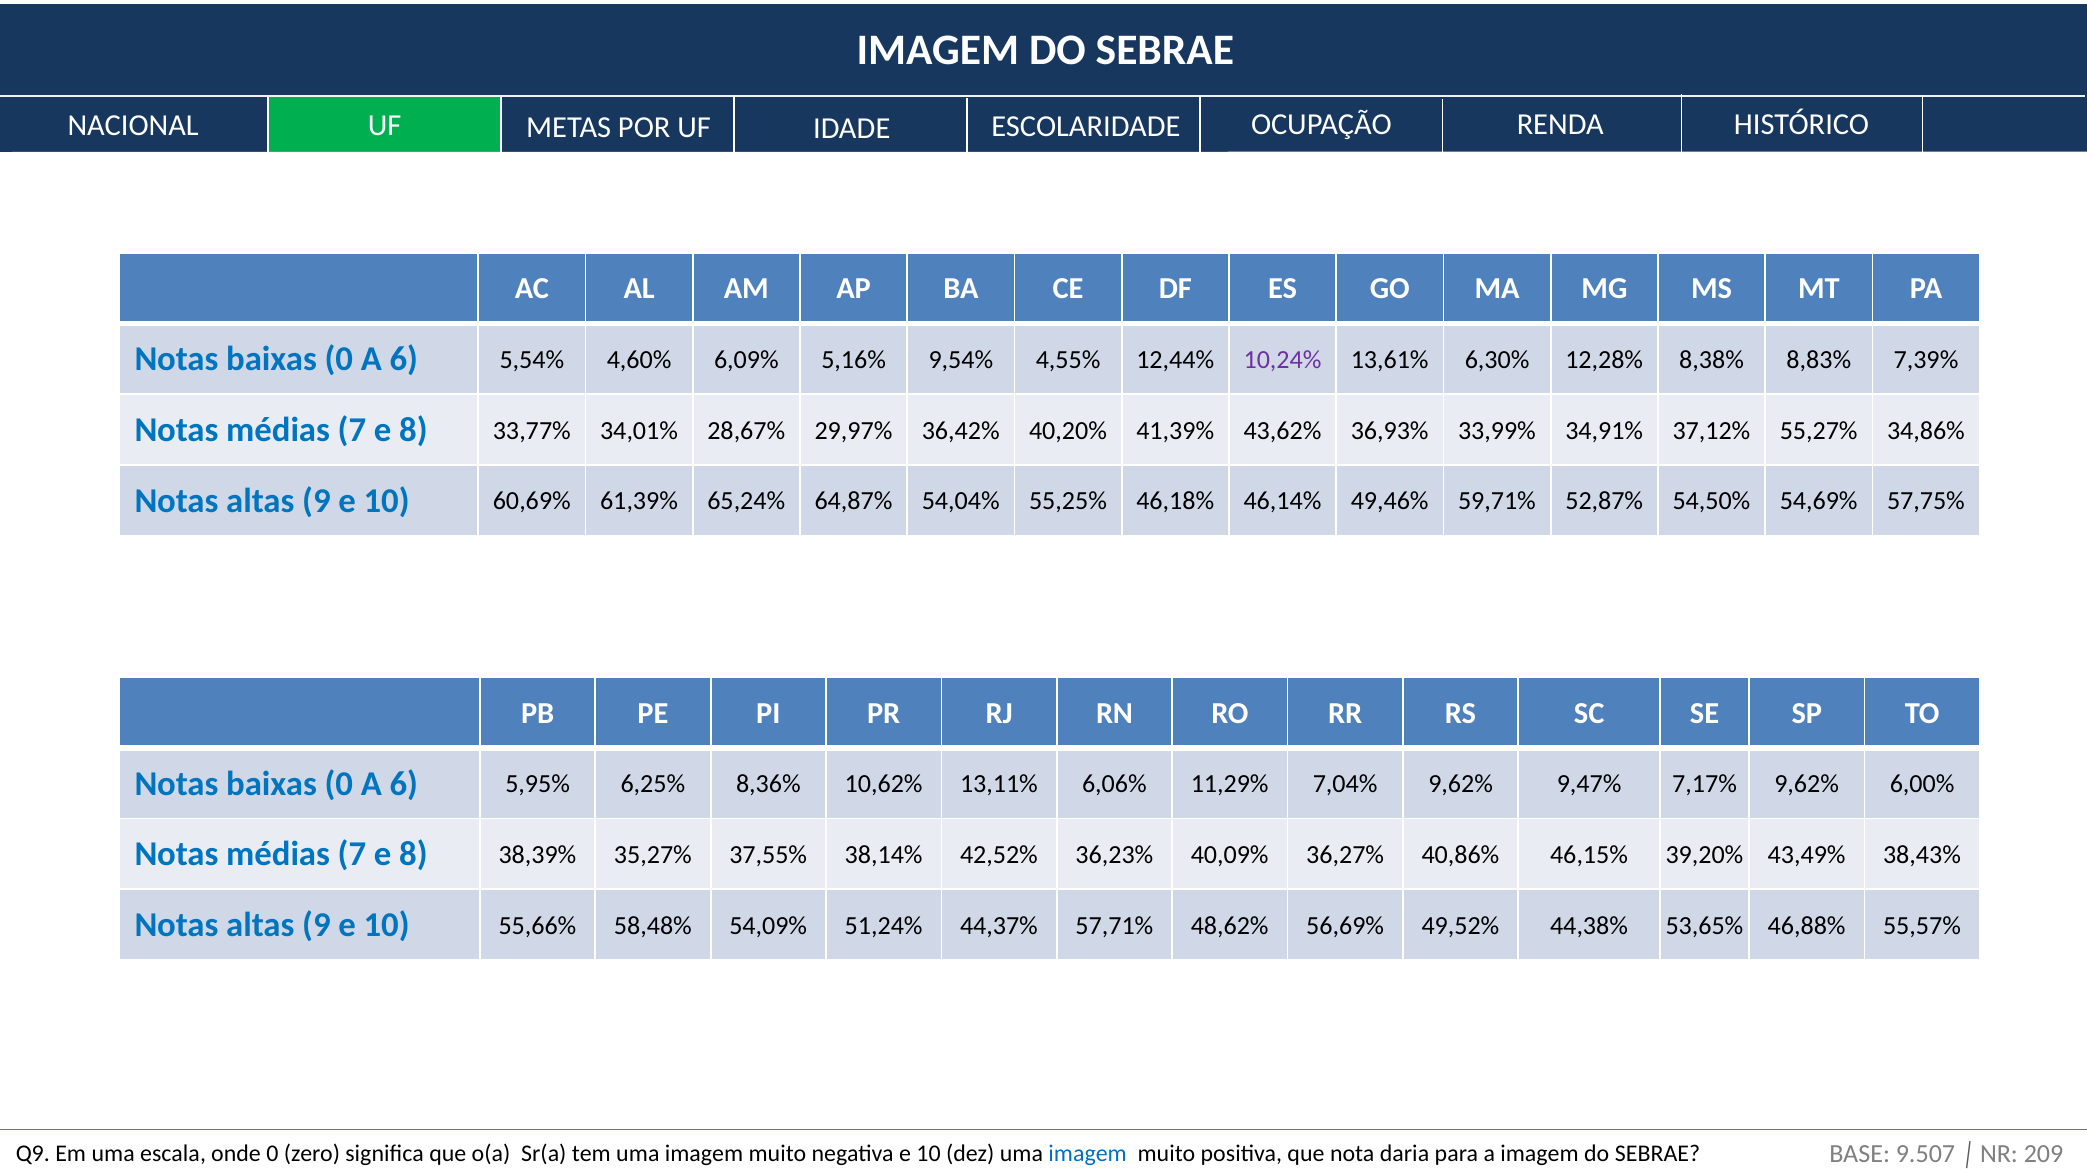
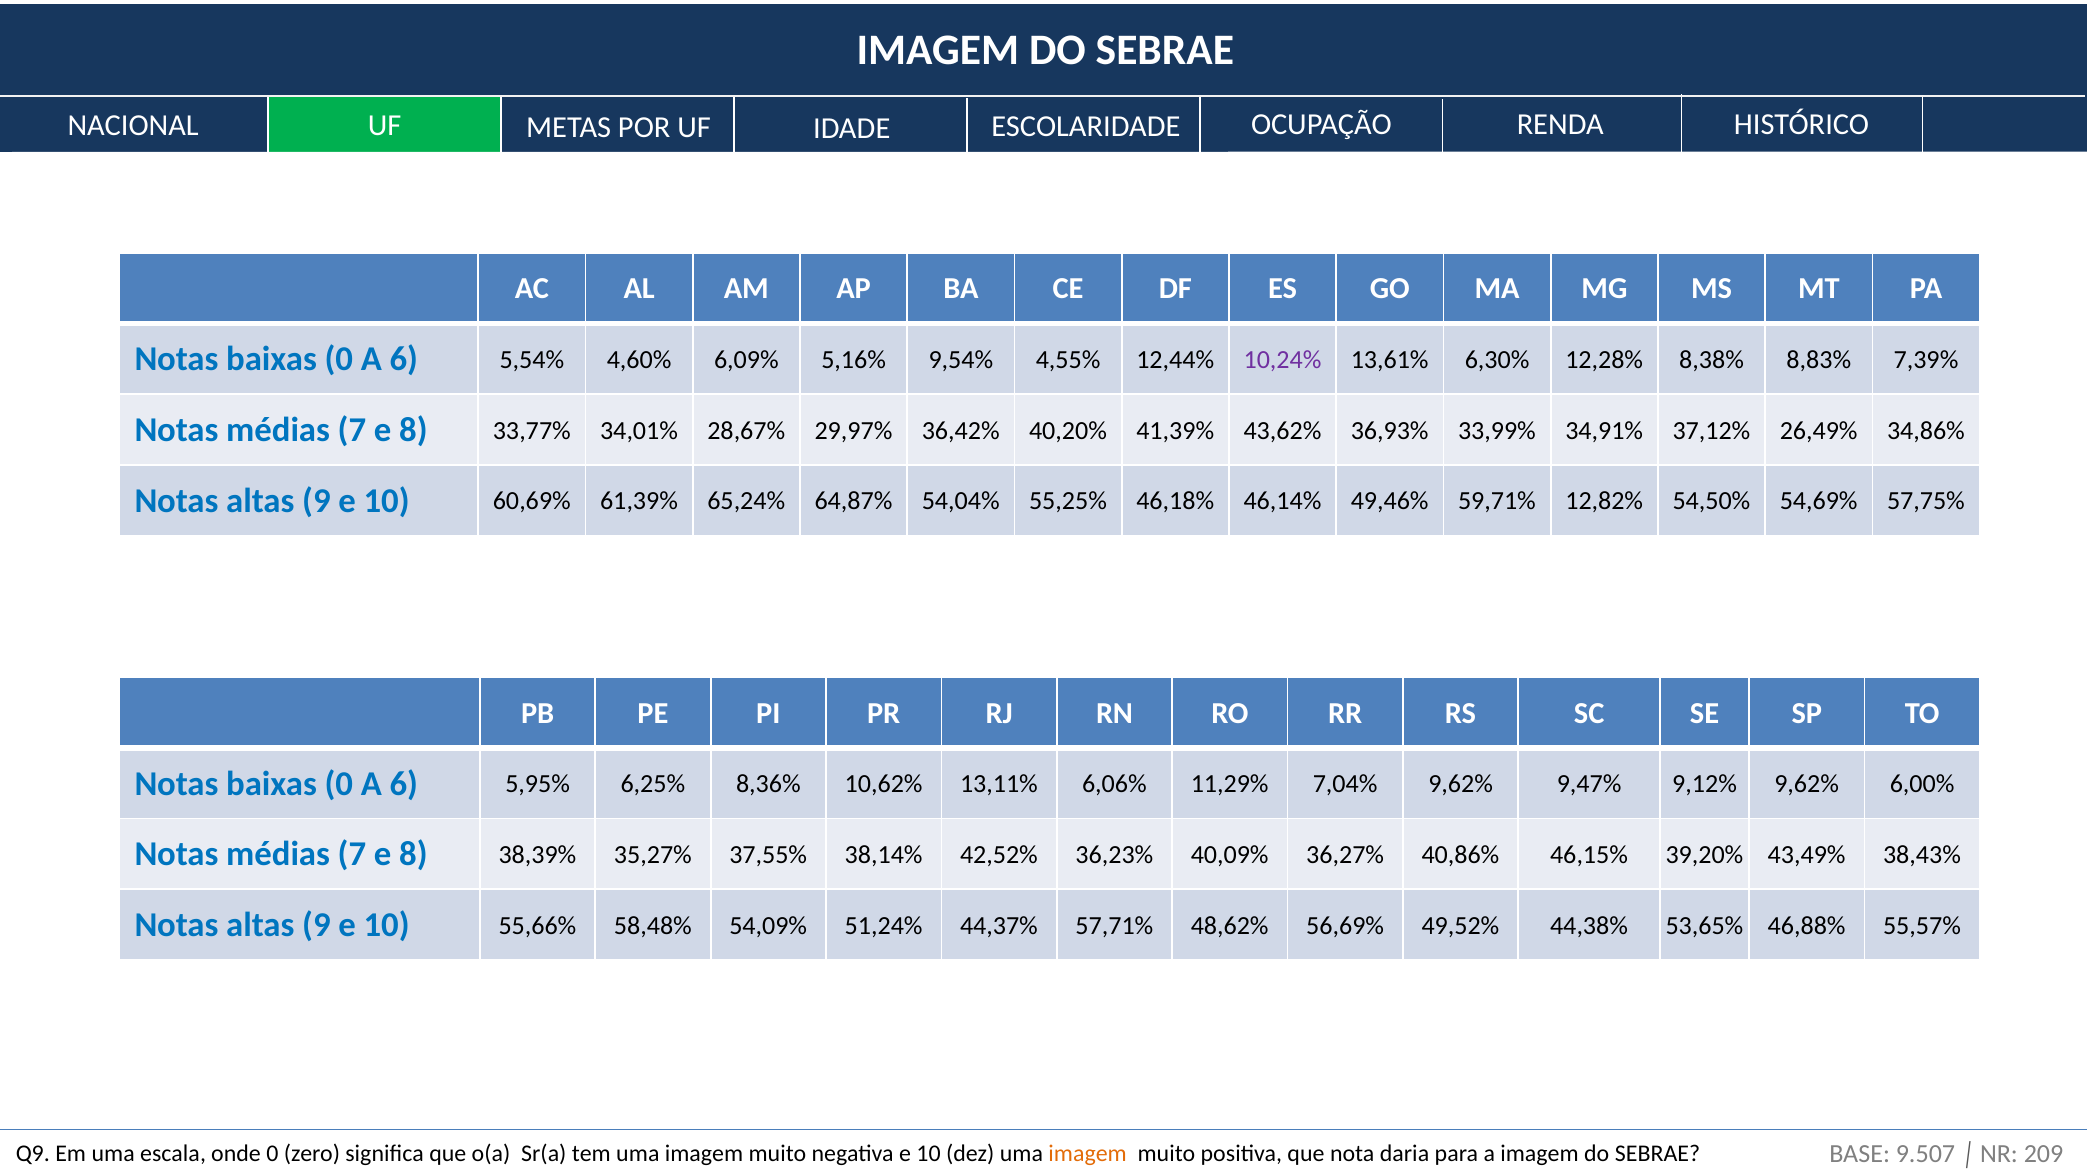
55,27%: 55,27% -> 26,49% (1819, 431)
52,87%: 52,87% -> 12,82% (1604, 501)
7,17%: 7,17% -> 9,12% (1705, 784)
imagem colour: blue -> orange (1088, 1154)
